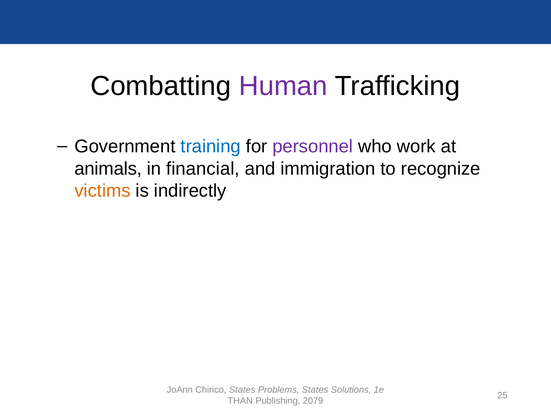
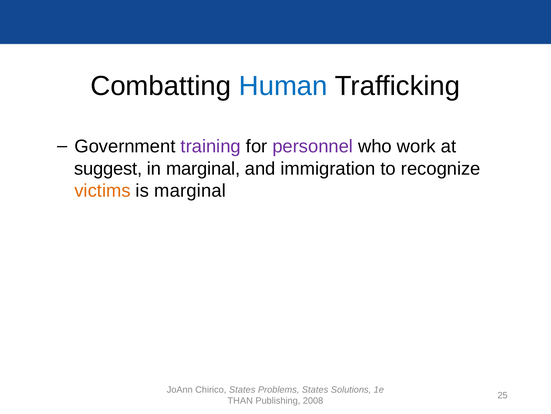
Human colour: purple -> blue (283, 86)
training colour: blue -> purple (211, 146)
animals: animals -> suggest (108, 168)
in financial: financial -> marginal (203, 168)
is indirectly: indirectly -> marginal (190, 190)
2079: 2079 -> 2008 (313, 400)
